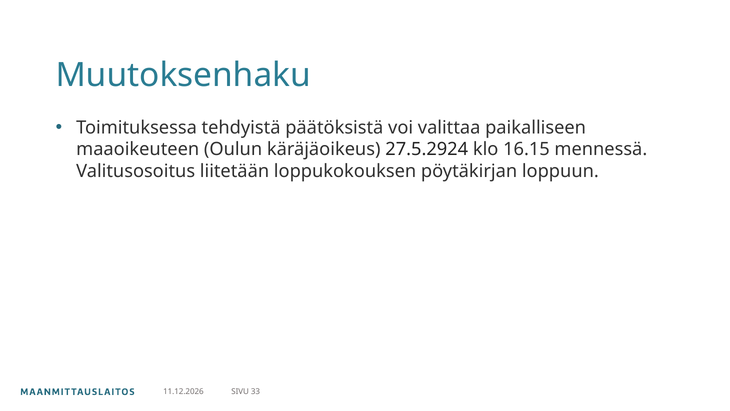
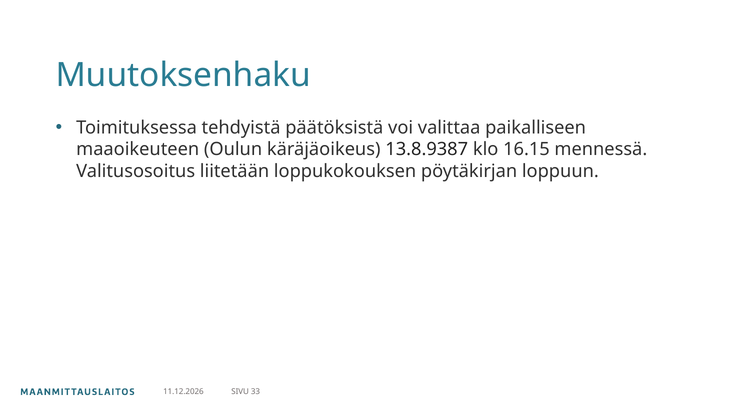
27.5.2924: 27.5.2924 -> 13.8.9387 (427, 149)
